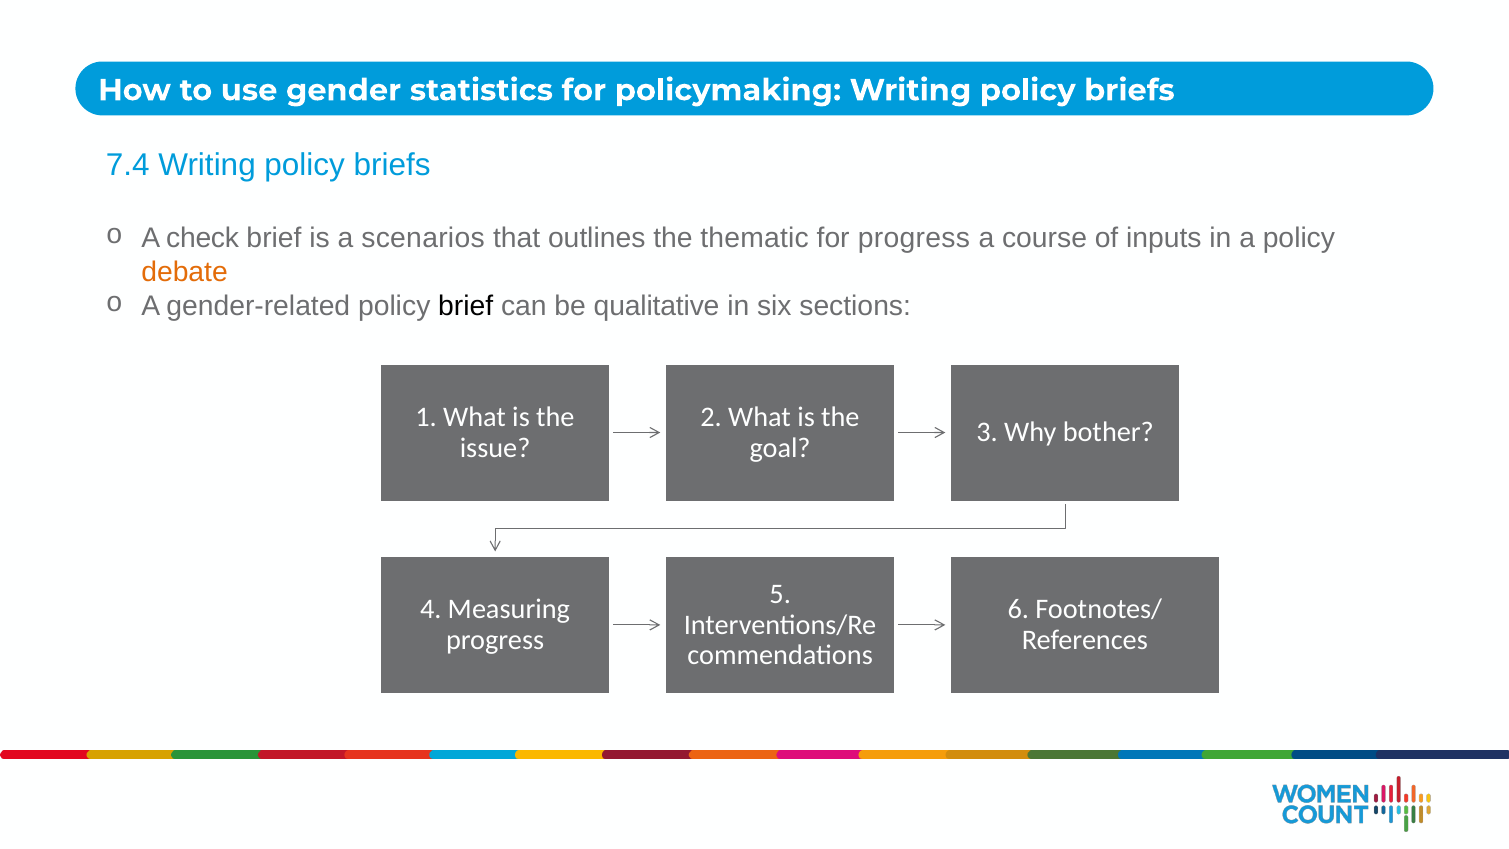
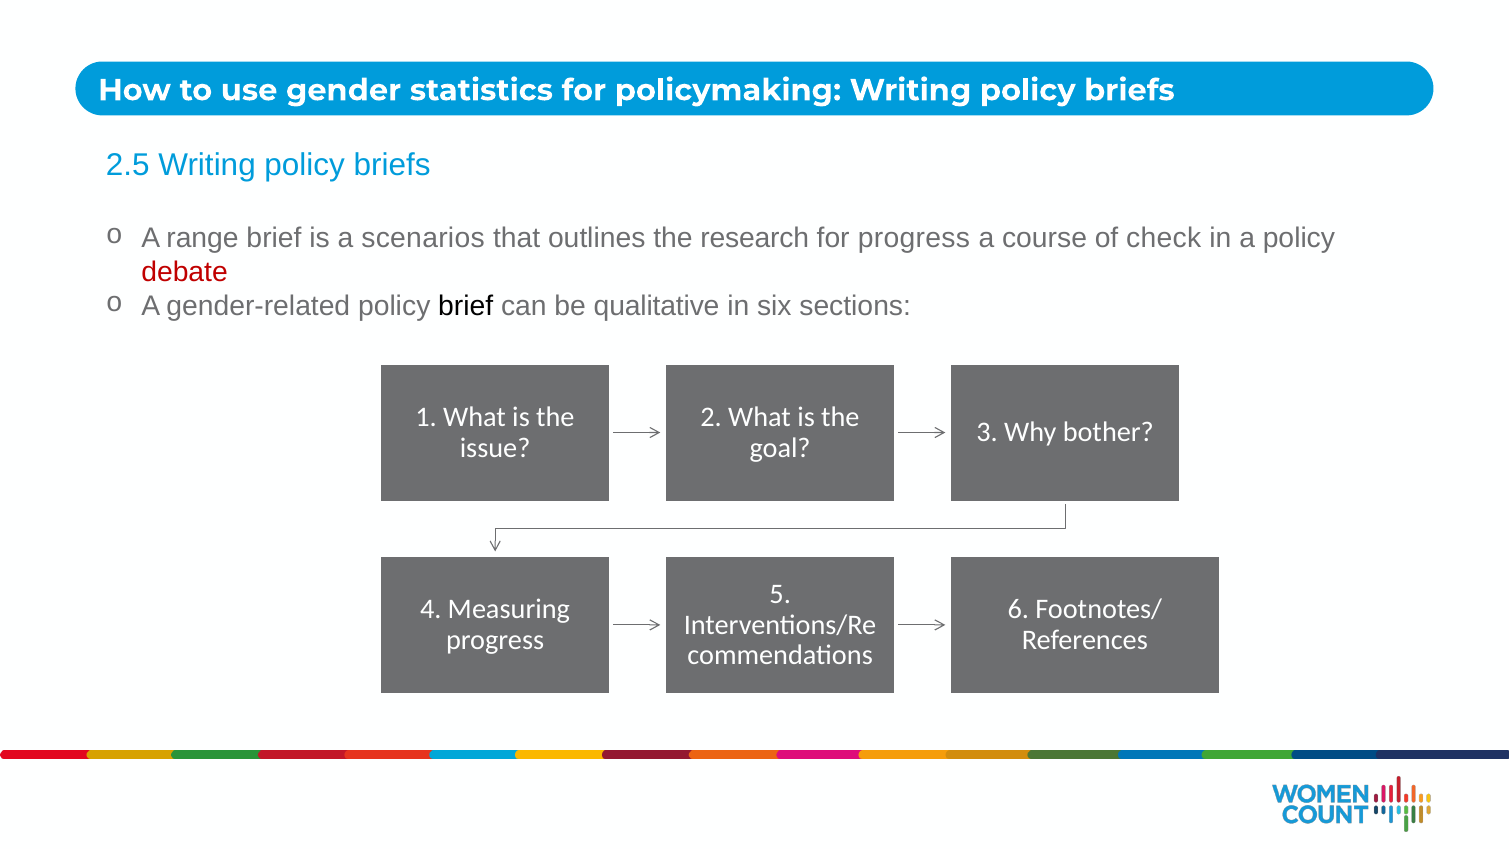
7.4: 7.4 -> 2.5 (128, 165)
check: check -> range (202, 238)
thematic: thematic -> research (755, 238)
inputs: inputs -> check (1164, 238)
debate colour: orange -> red (185, 272)
